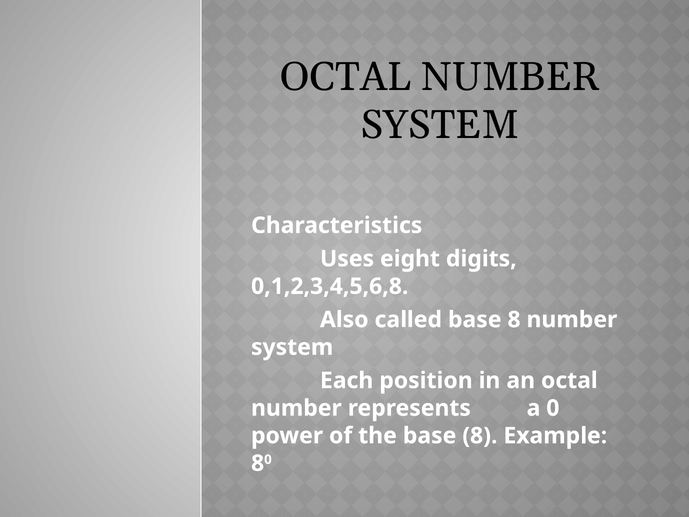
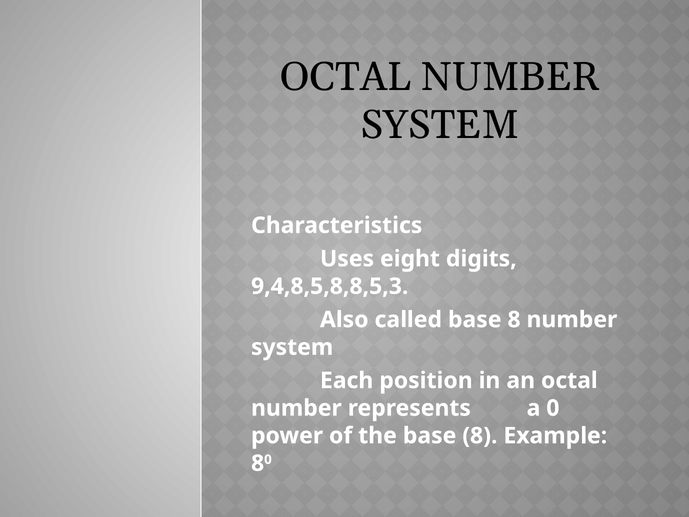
0,1,2,3,4,5,6,8: 0,1,2,3,4,5,6,8 -> 9,4,8,5,8,8,5,3 (330, 286)
